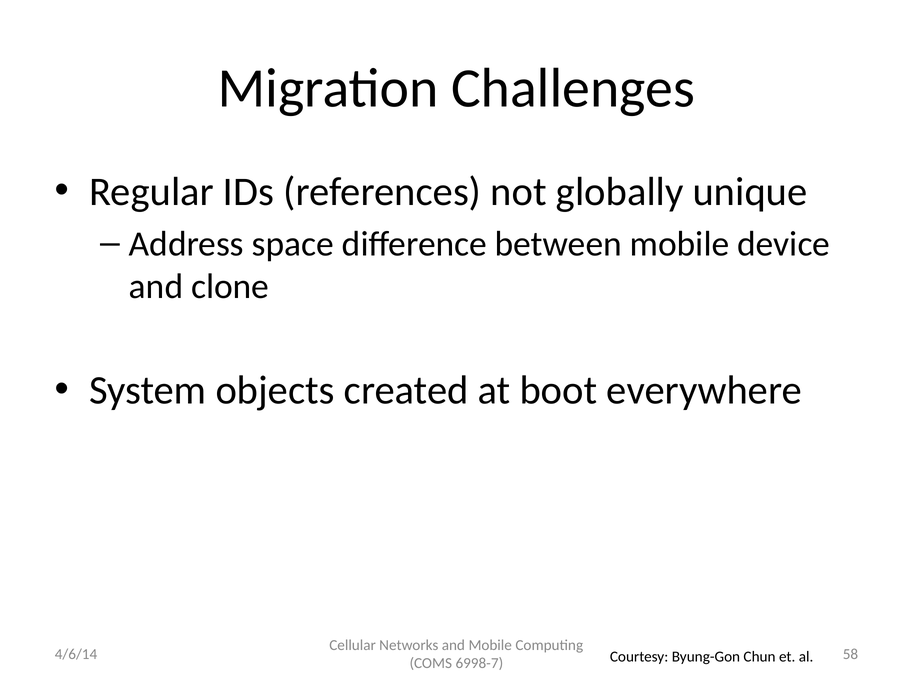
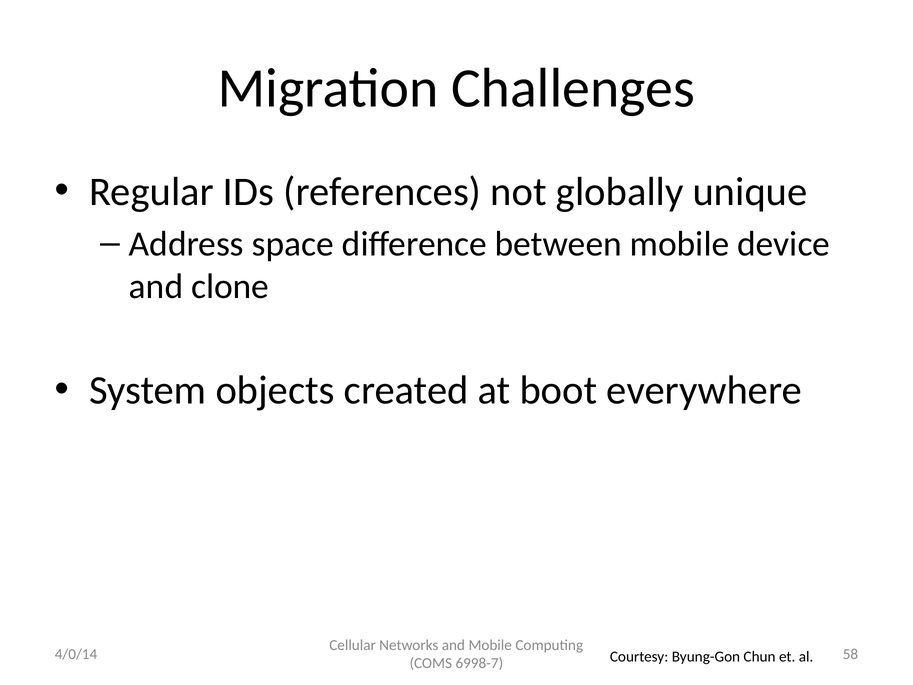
4/6/14: 4/6/14 -> 4/0/14 (76, 654)
